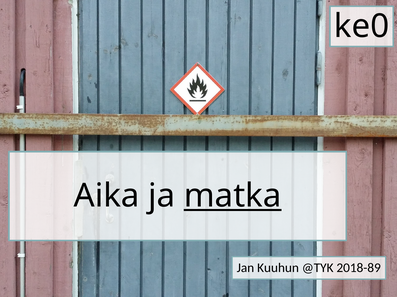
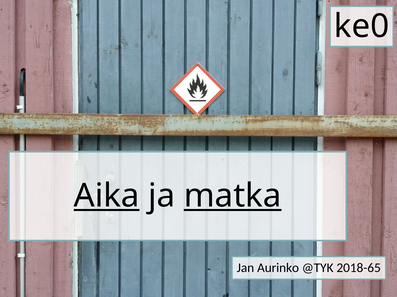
Aika underline: none -> present (107, 196)
Kuuhun: Kuuhun -> Aurinko (278, 269)
2018-89: 2018-89 -> 2018-65 (359, 269)
